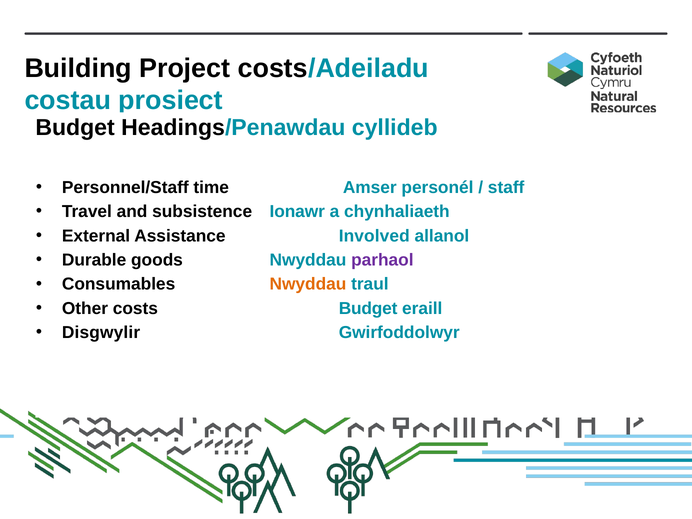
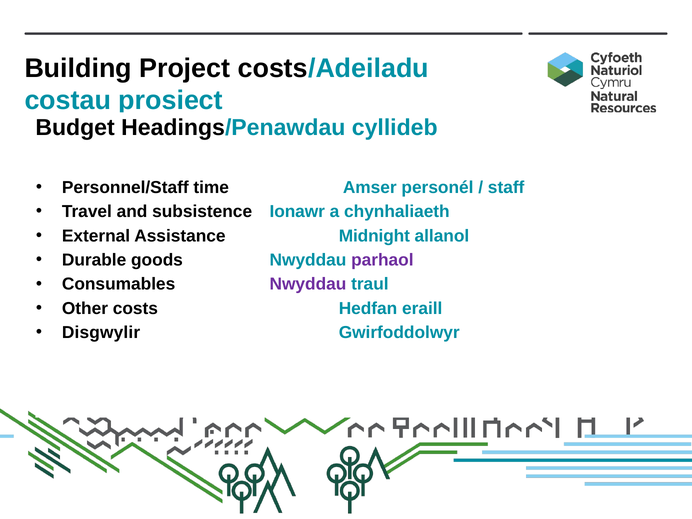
Involved: Involved -> Midnight (374, 236)
Nwyddau colour: orange -> purple (308, 284)
costs Budget: Budget -> Hedfan (368, 308)
